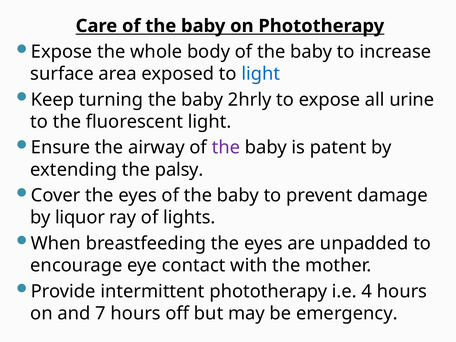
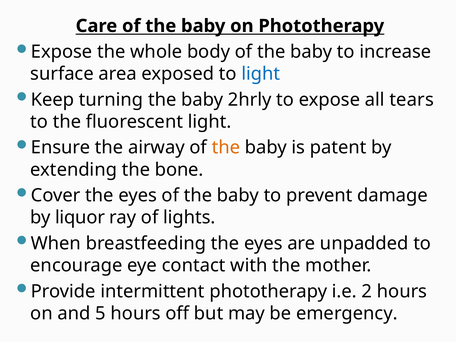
urine: urine -> tears (412, 100)
the colour: purple -> orange (226, 148)
palsy: palsy -> bone (179, 170)
4: 4 -> 2 (367, 291)
7: 7 -> 5 (100, 313)
